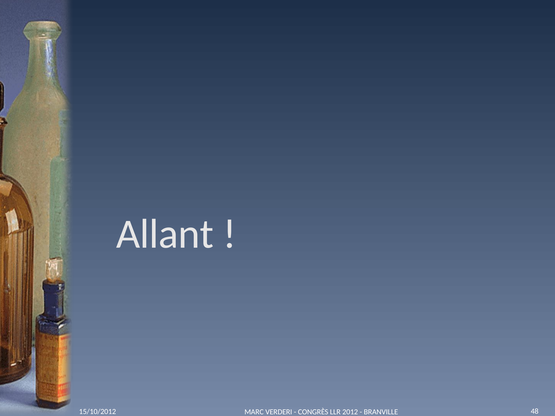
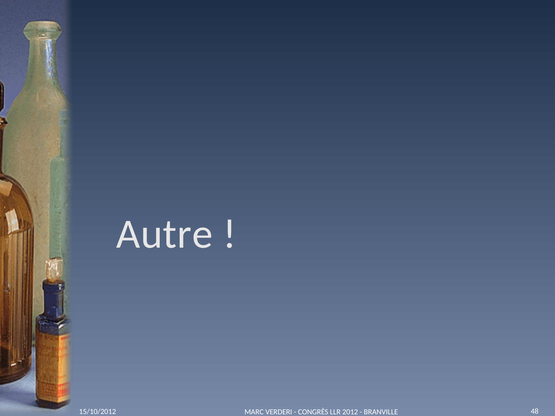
Allant: Allant -> Autre (165, 234)
